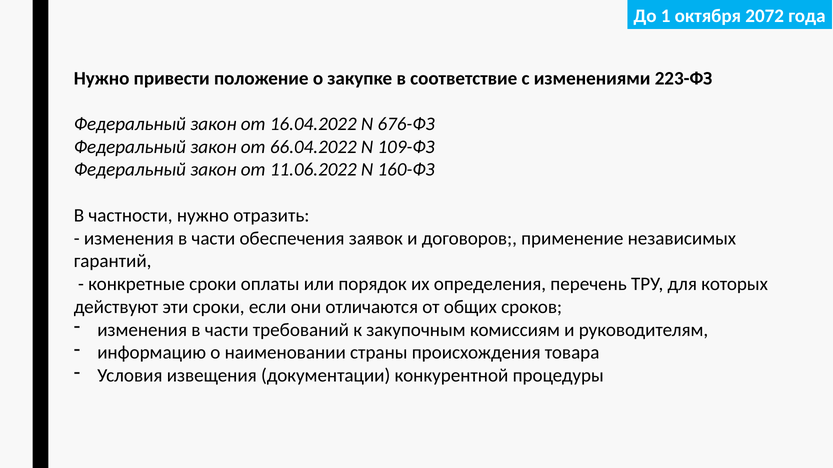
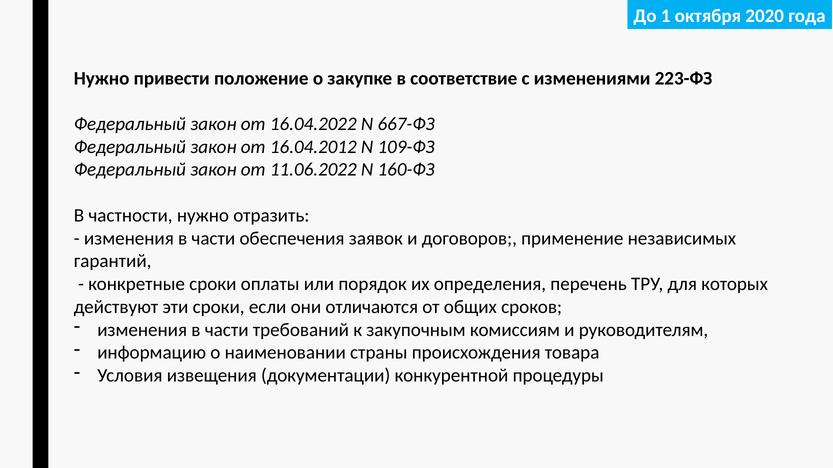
2072: 2072 -> 2020 (765, 16)
676-ФЗ: 676-ФЗ -> 667-ФЗ (406, 124)
66.04.2022: 66.04.2022 -> 16.04.2012 (313, 147)
